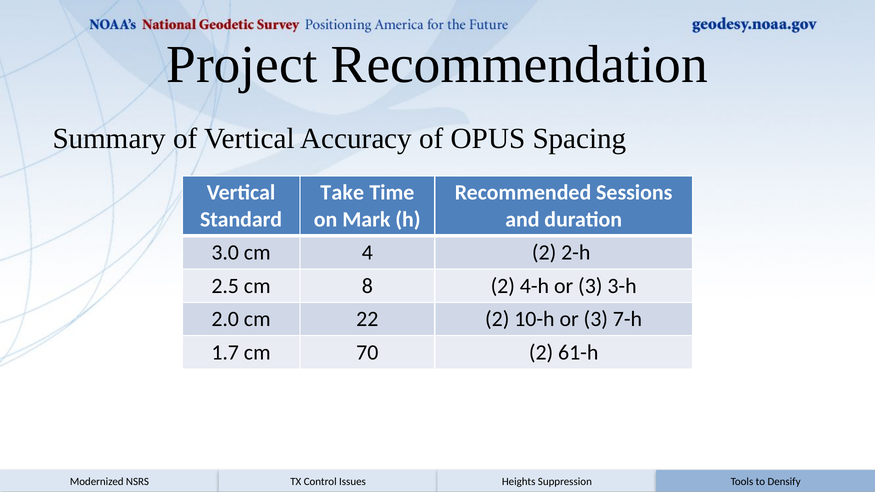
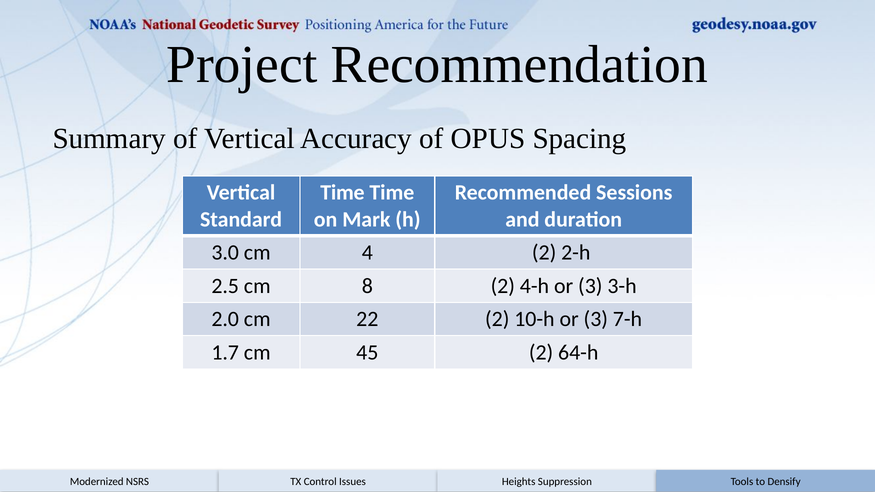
Take: Take -> Time (342, 193)
70: 70 -> 45 (367, 353)
61-h: 61-h -> 64-h (578, 353)
